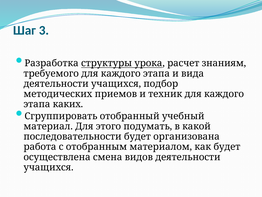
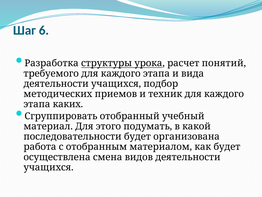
3: 3 -> 6 (44, 30)
знаниям: знаниям -> понятий (224, 63)
